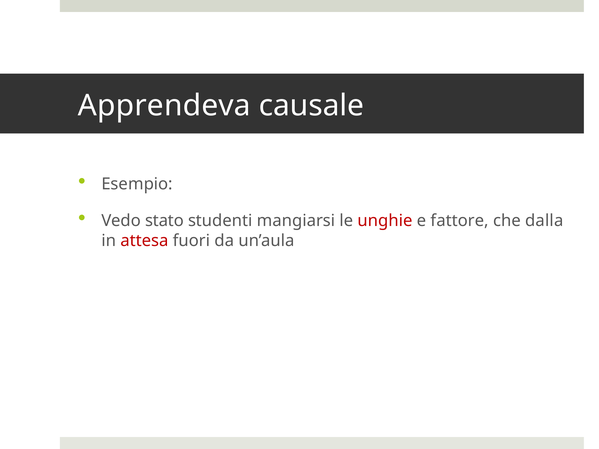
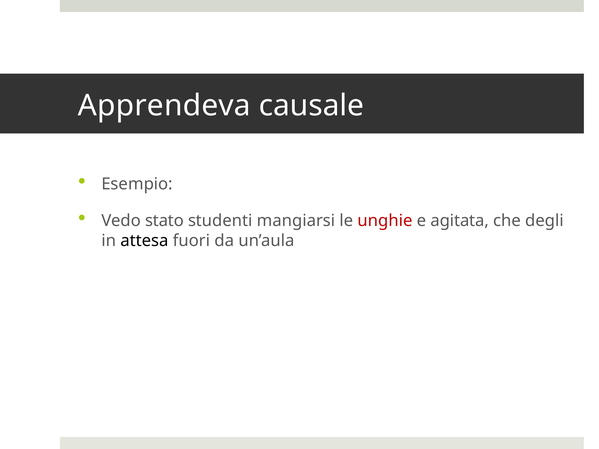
fattore: fattore -> agitata (460, 221)
dalla: dalla -> degli (544, 221)
attesa colour: red -> black (144, 241)
